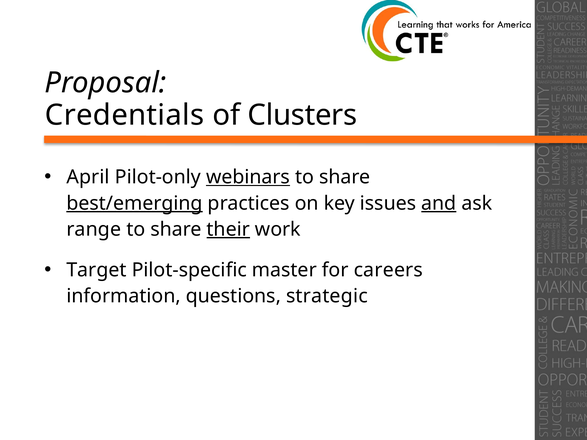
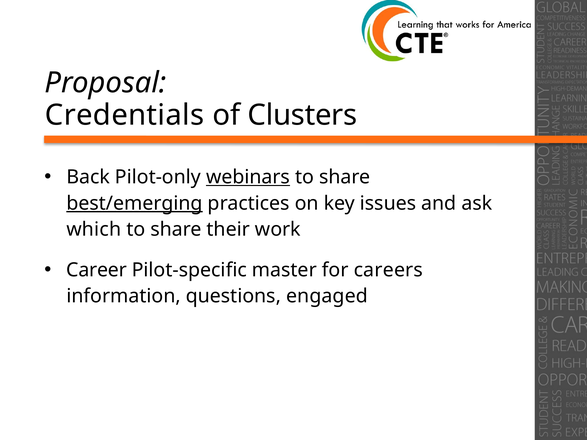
April: April -> Back (88, 177)
and underline: present -> none (439, 203)
range: range -> which (94, 229)
their underline: present -> none (228, 229)
Target: Target -> Career (97, 270)
strategic: strategic -> engaged (327, 296)
